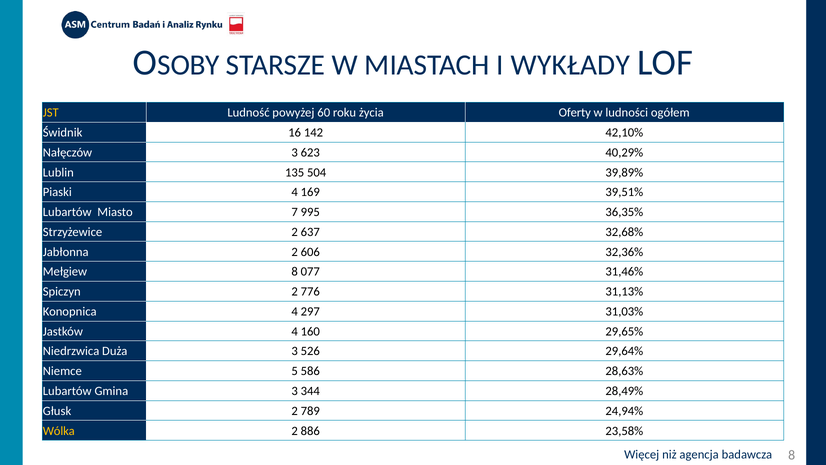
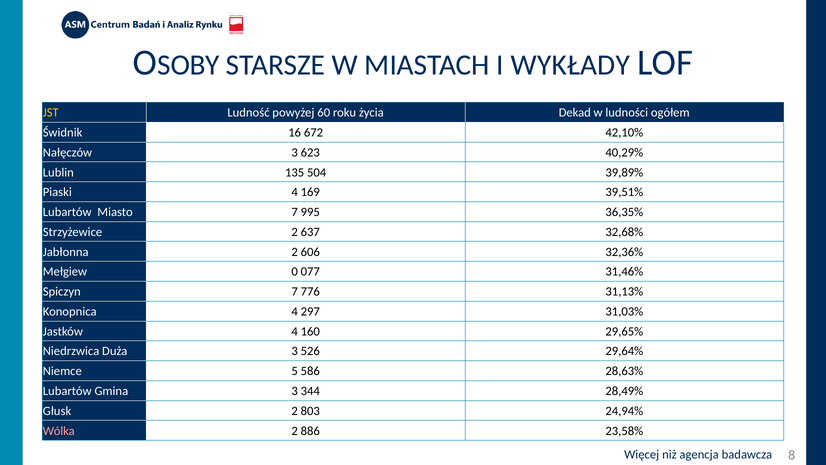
Oferty: Oferty -> Dekad (575, 113)
142: 142 -> 672 (314, 132)
Mełgiew 8: 8 -> 0 (295, 272)
Spiczyn 2: 2 -> 7 (295, 291)
789: 789 -> 803 (310, 411)
Wólka colour: yellow -> pink (59, 431)
